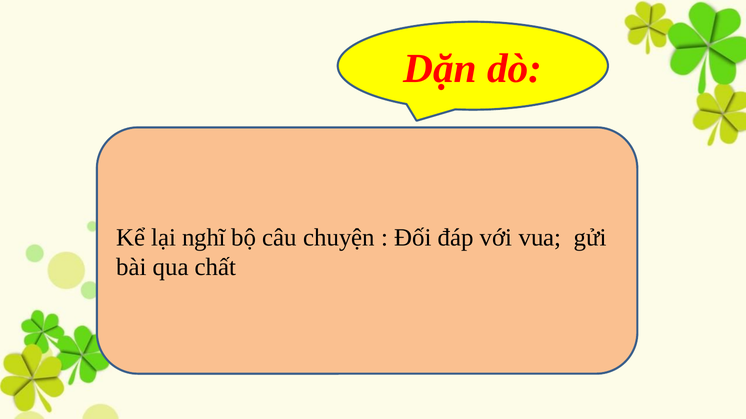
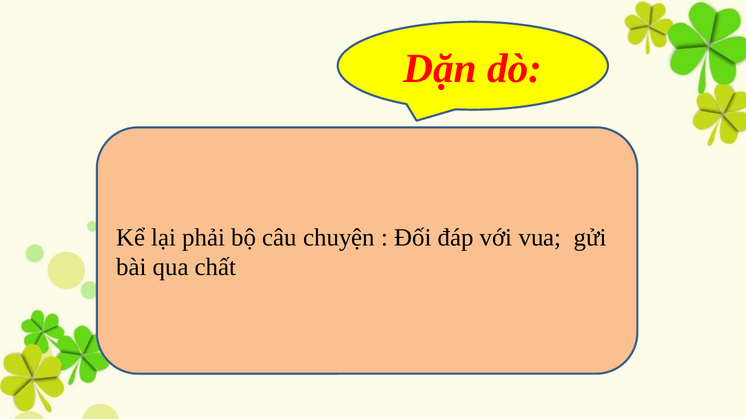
nghĩ: nghĩ -> phải (204, 238)
